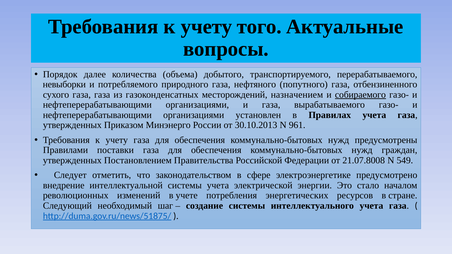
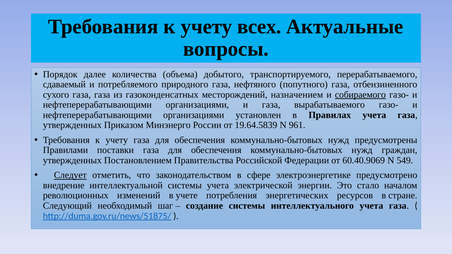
того: того -> всех (259, 27)
невыборки: невыборки -> сдаваемый (64, 85)
30.10.2013: 30.10.2013 -> 19.64.5839 (256, 125)
21.07.8008: 21.07.8008 -> 60.40.9069 (364, 160)
Следует underline: none -> present (70, 175)
